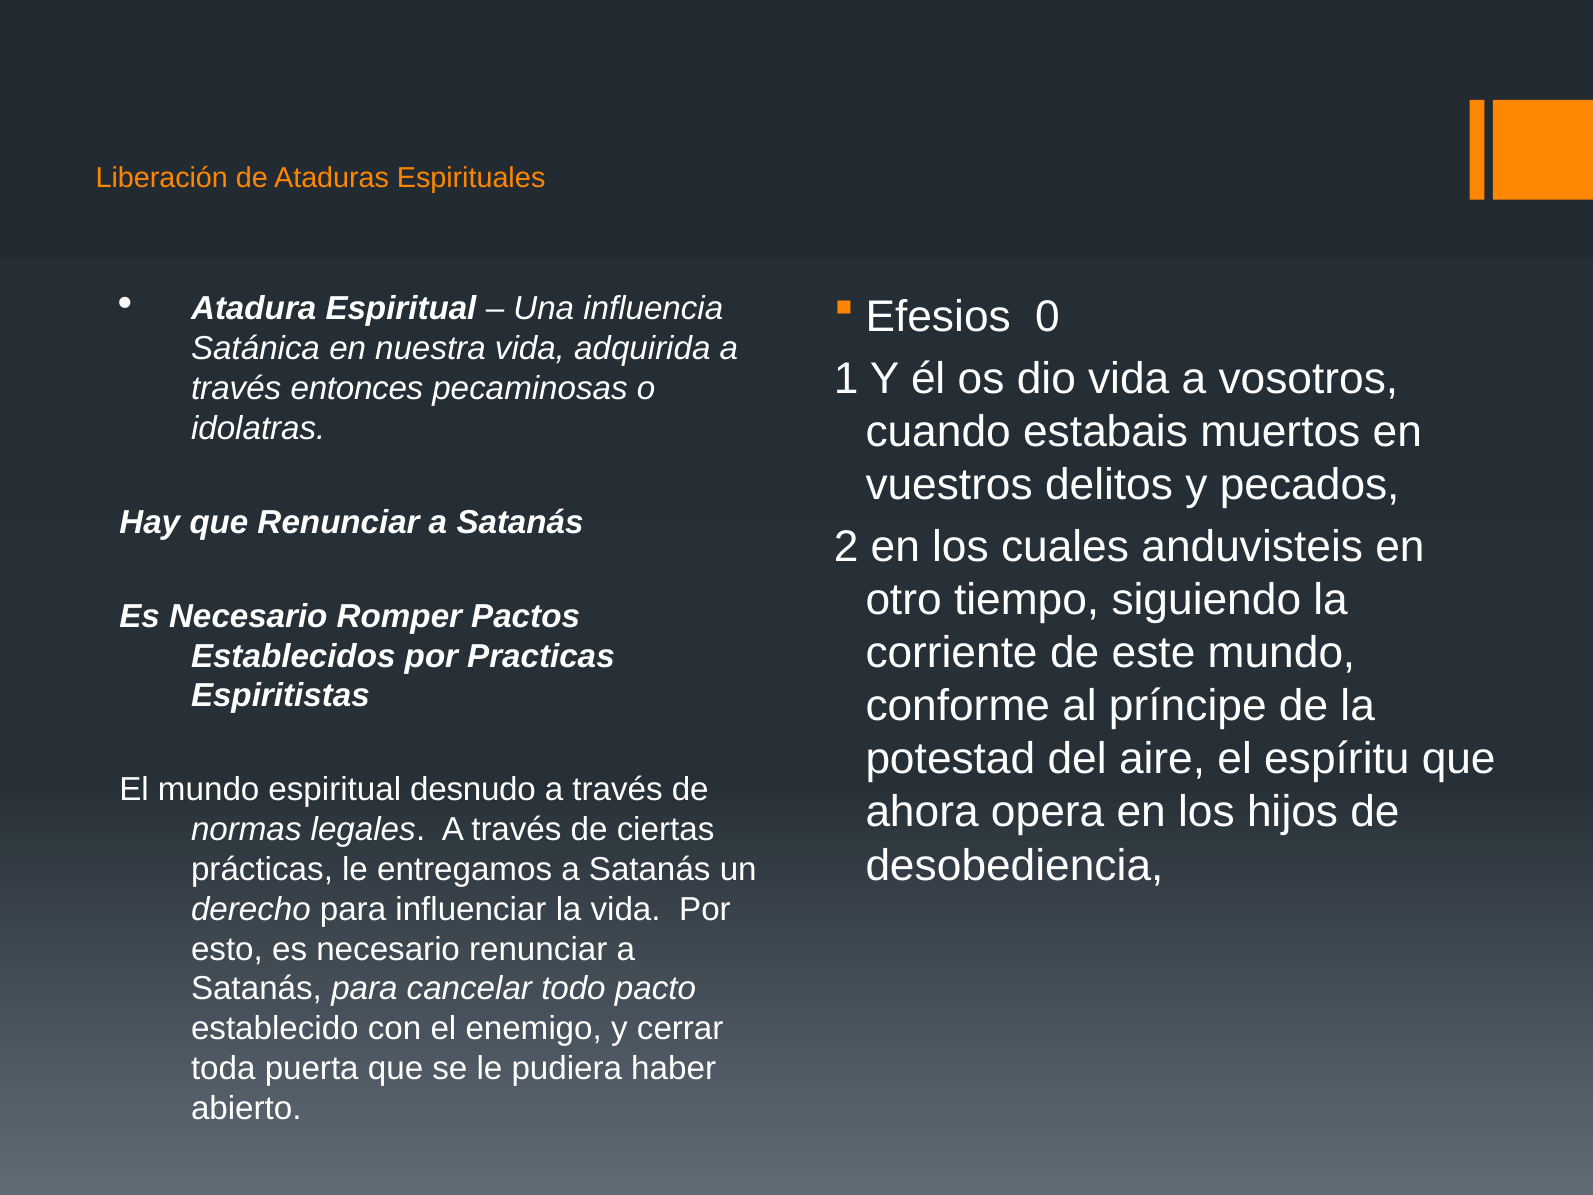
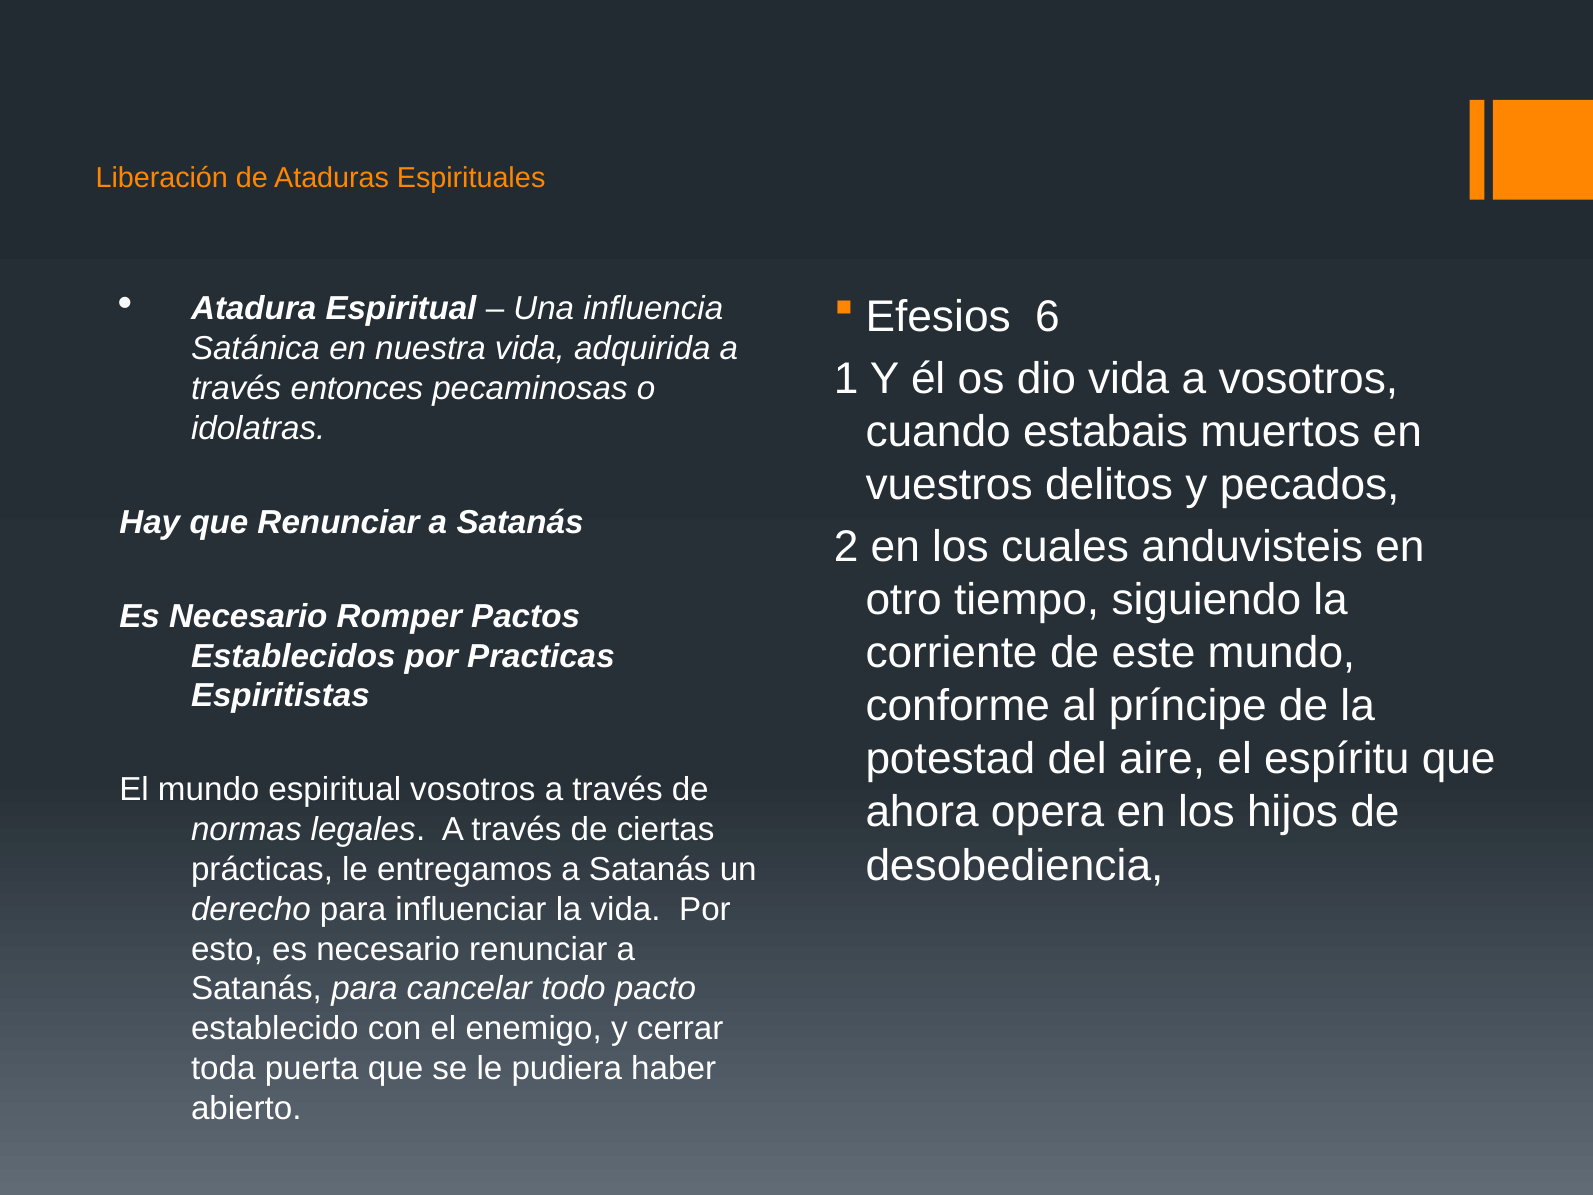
0: 0 -> 6 (1048, 316)
espiritual desnudo: desnudo -> vosotros (473, 790)
